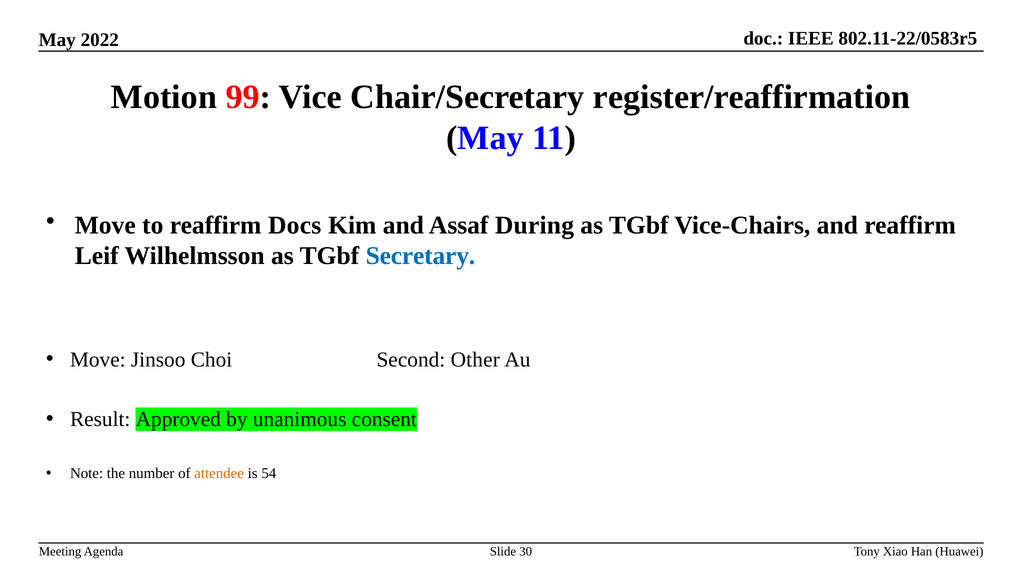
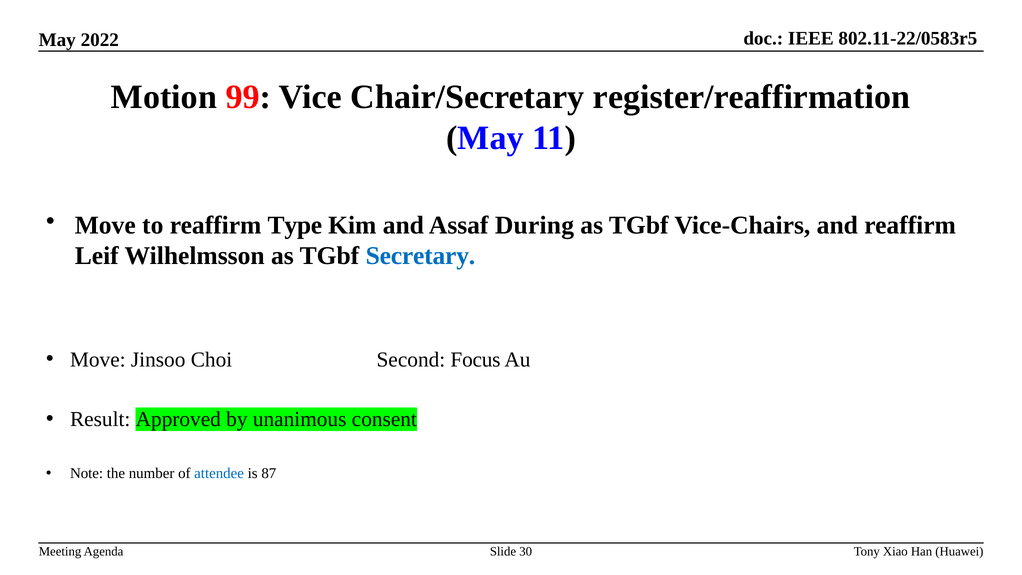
Docs: Docs -> Type (295, 225)
Other: Other -> Focus (476, 360)
attendee colour: orange -> blue (219, 473)
54: 54 -> 87 (269, 473)
